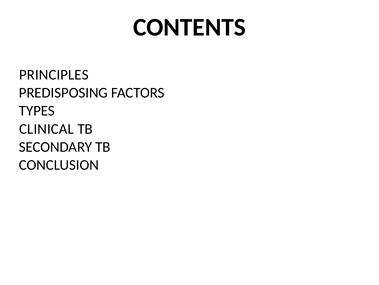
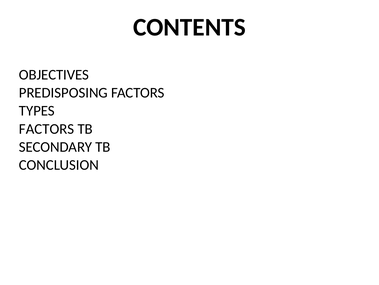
PRINCIPLES: PRINCIPLES -> OBJECTIVES (54, 75)
CLINICAL: CLINICAL -> FACTORS (47, 129)
